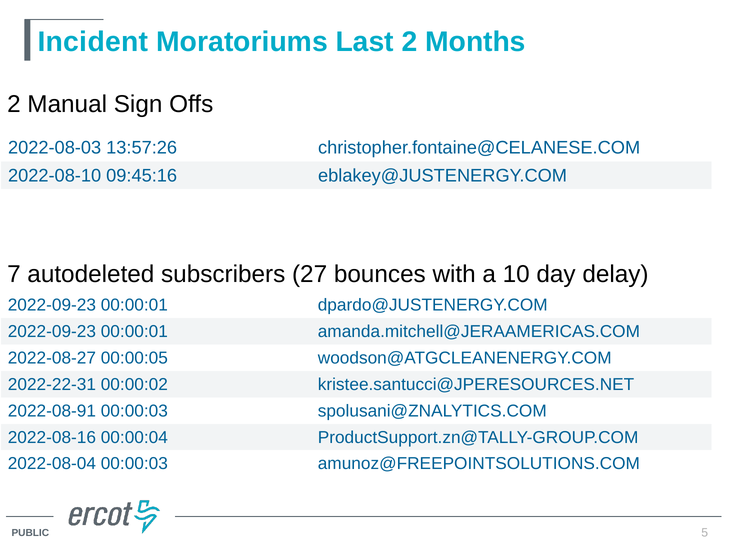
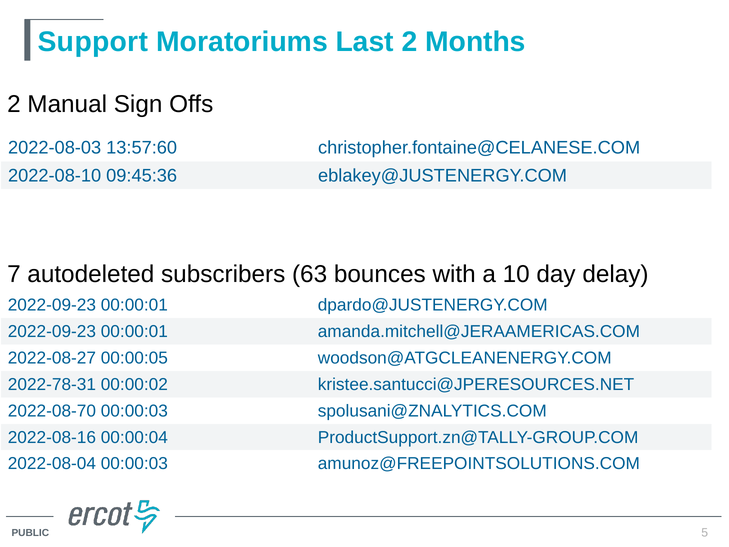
Incident: Incident -> Support (93, 42)
13:57:26: 13:57:26 -> 13:57:60 (142, 148)
09:45:16: 09:45:16 -> 09:45:36 (142, 176)
27: 27 -> 63 (310, 274)
2022-22-31: 2022-22-31 -> 2022-78-31 (52, 384)
2022-08-91: 2022-08-91 -> 2022-08-70 (52, 411)
